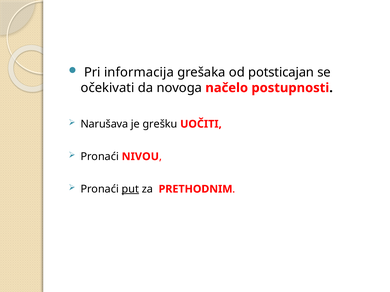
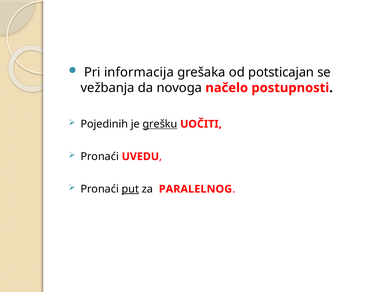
očekivati: očekivati -> vežbanja (108, 88)
Narušava: Narušava -> Pojedinih (104, 124)
grešku underline: none -> present (160, 124)
NIVOU: NIVOU -> UVEDU (140, 157)
PRETHODNIM: PRETHODNIM -> PARALELNOG (195, 189)
